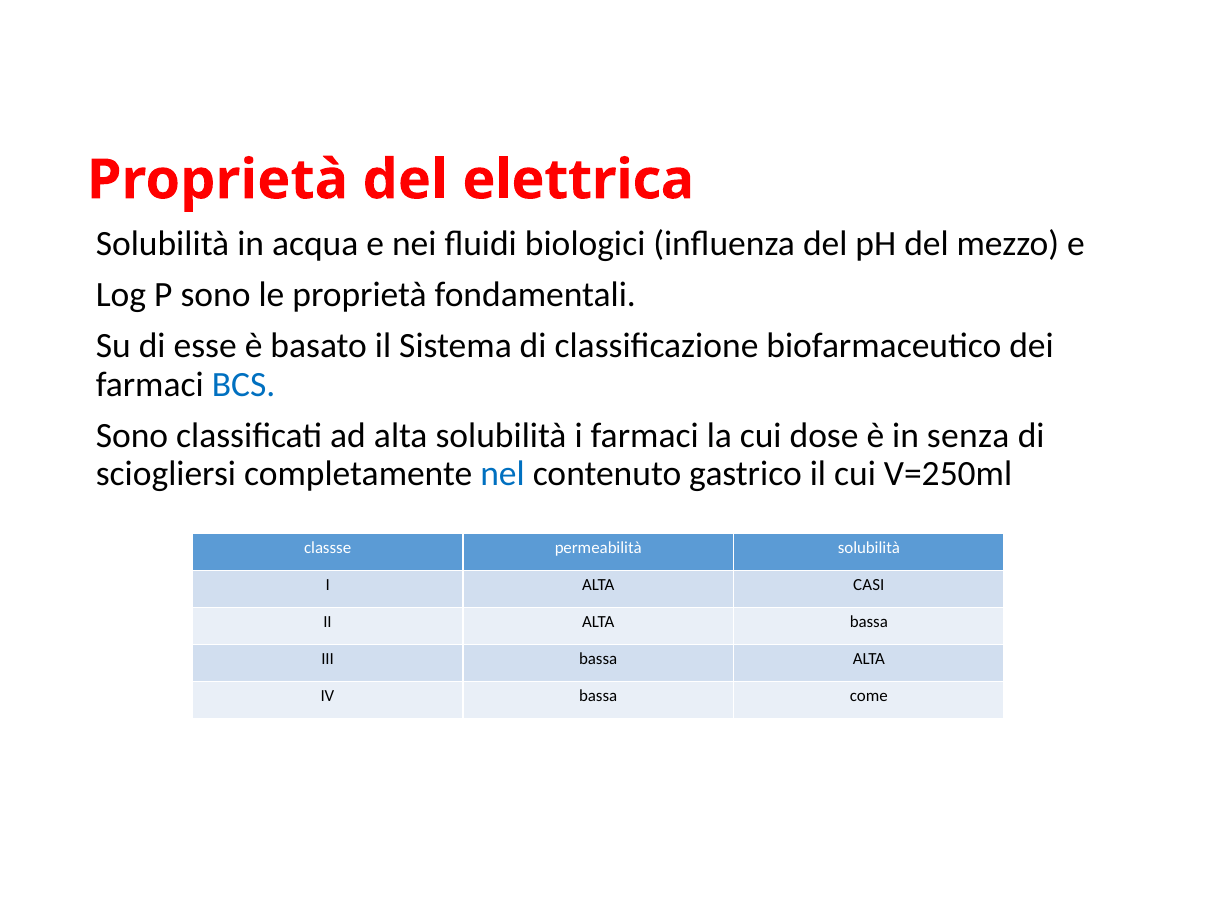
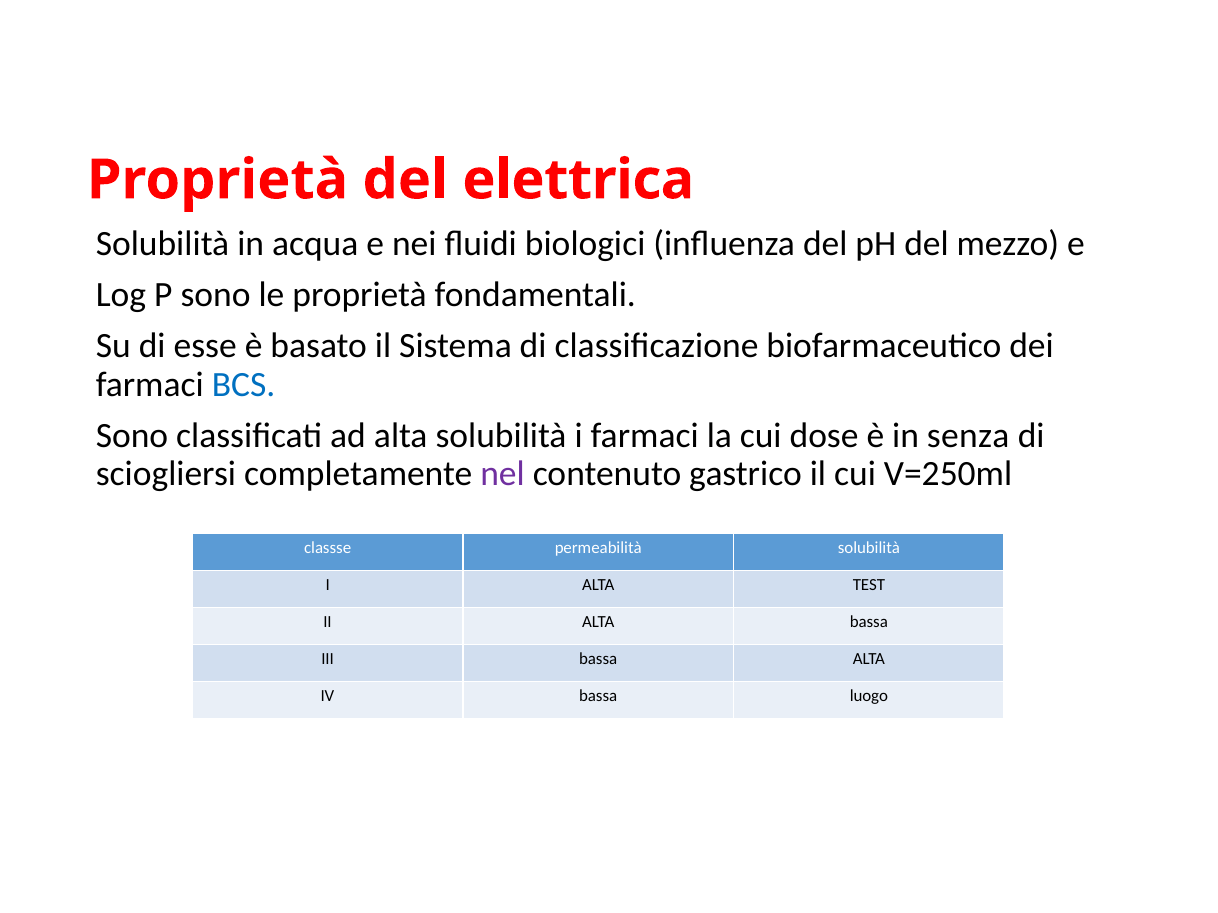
nel colour: blue -> purple (502, 474)
CASI: CASI -> TEST (869, 586)
come: come -> luogo (869, 697)
